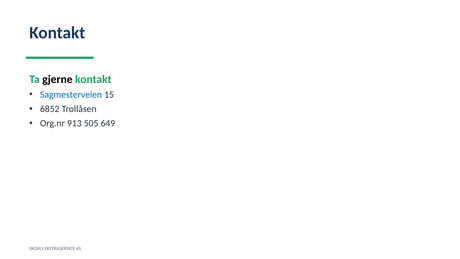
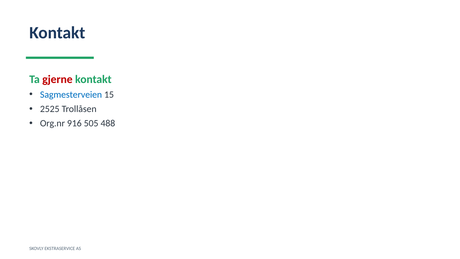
gjerne colour: black -> red (57, 79)
6852: 6852 -> 2525 (50, 109)
913: 913 -> 916 (74, 123)
649: 649 -> 488 (108, 123)
